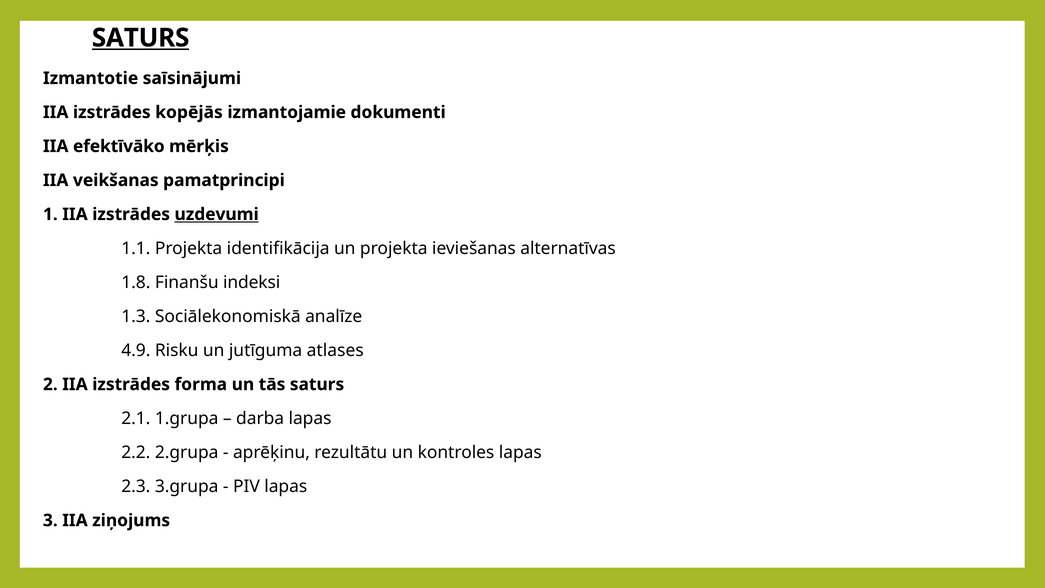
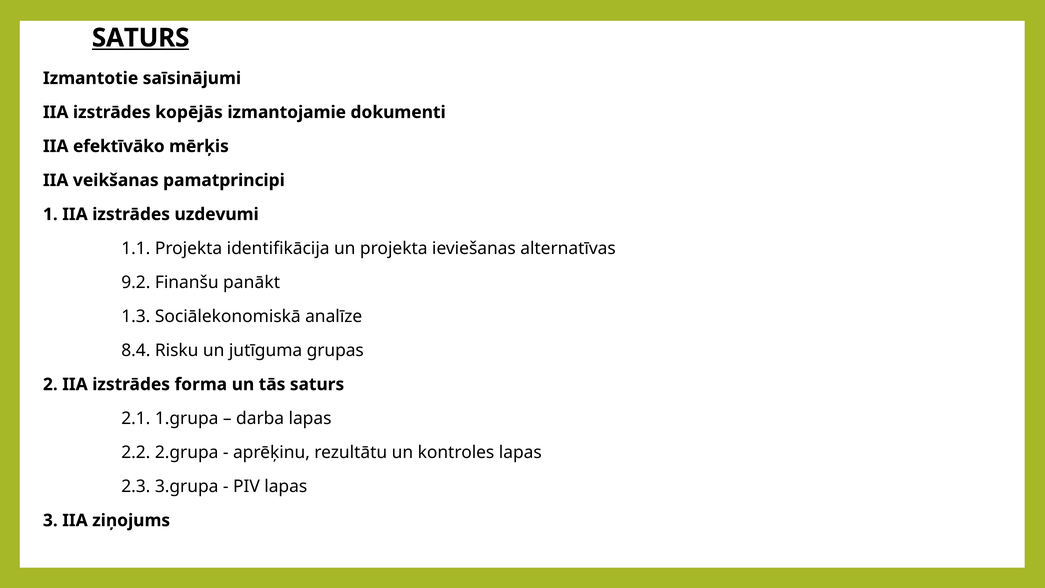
uzdevumi underline: present -> none (217, 214)
1.8: 1.8 -> 9.2 (136, 282)
indeksi: indeksi -> panākt (252, 282)
4.9: 4.9 -> 8.4 (136, 350)
atlases: atlases -> grupas (335, 350)
